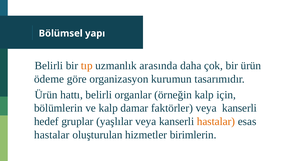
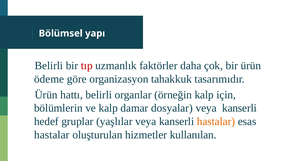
tıp colour: orange -> red (87, 66)
arasında: arasında -> faktörler (159, 66)
kurumun: kurumun -> tahakkuk (171, 79)
faktörler: faktörler -> dosyalar (172, 108)
birimlerin: birimlerin -> kullanılan (193, 135)
